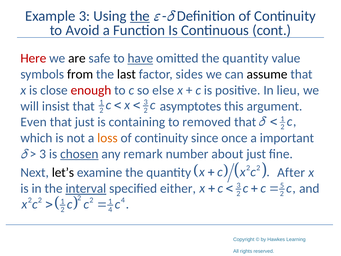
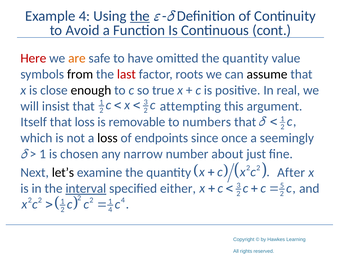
Example 3: 3 -> 4 (84, 16)
are colour: black -> orange (77, 58)
have underline: present -> none (140, 58)
last colour: black -> red (126, 74)
sides: sides -> roots (189, 74)
enough colour: red -> black (91, 90)
else: else -> true (163, 90)
lieu: lieu -> real (288, 90)
asymptotes: asymptotes -> attempting (190, 106)
Even: Even -> Itself (34, 122)
that just: just -> loss (85, 122)
containing: containing -> removable (137, 122)
removed: removed -> numbers (207, 122)
loss colour: orange -> black (107, 138)
continuity: continuity -> endpoints (161, 138)
important: important -> seemingly (287, 138)
3: 3 -> 1 (43, 154)
chosen underline: present -> none (79, 154)
remark: remark -> narrow (143, 154)
